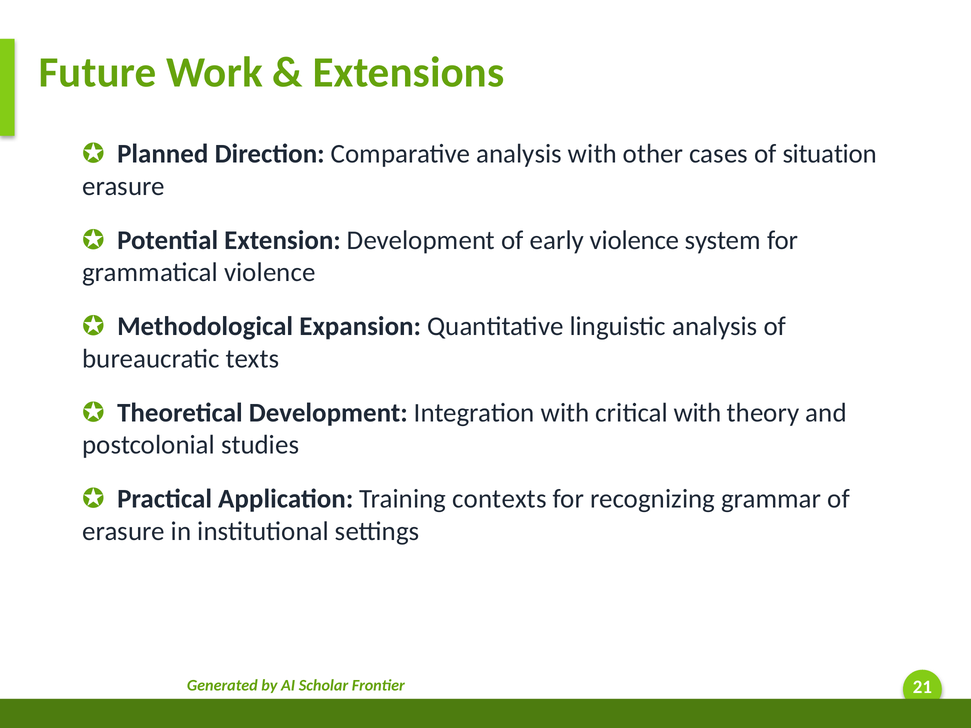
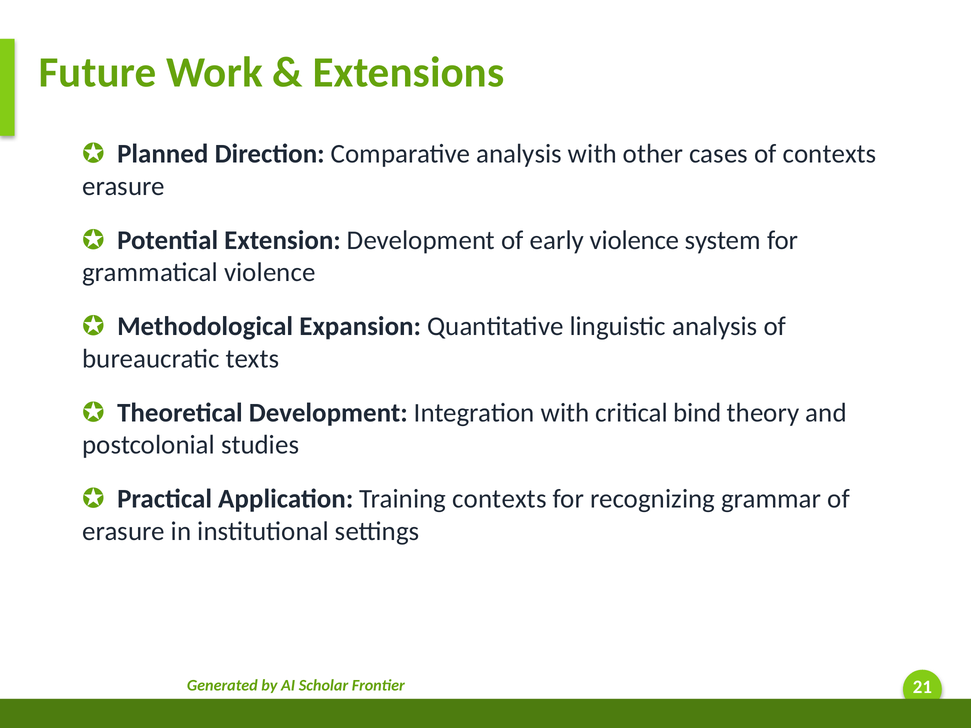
of situation: situation -> contexts (830, 154)
critical with: with -> bind (697, 413)
